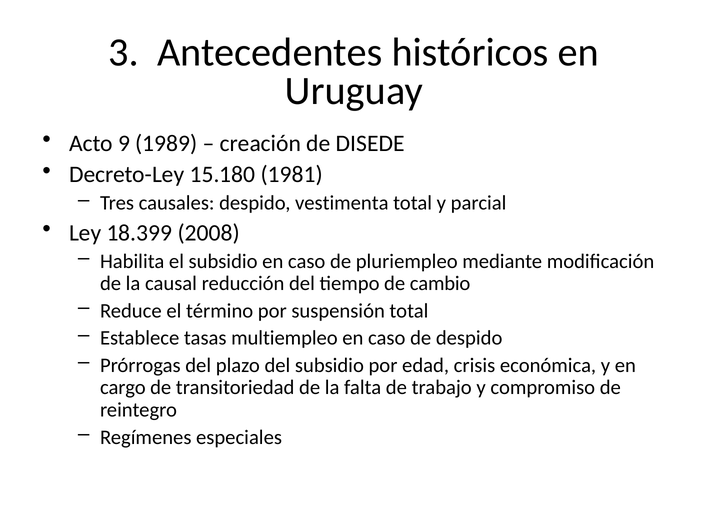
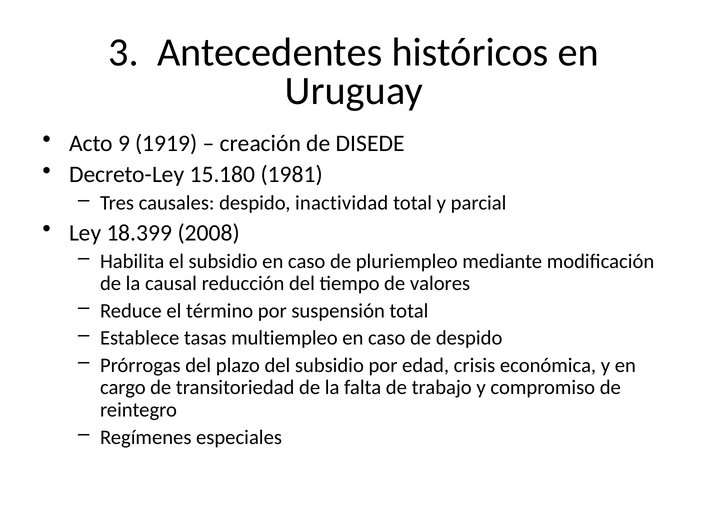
1989: 1989 -> 1919 (166, 143)
vestimenta: vestimenta -> inactividad (342, 203)
cambio: cambio -> valores (440, 284)
